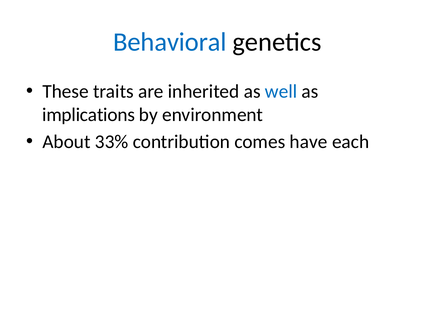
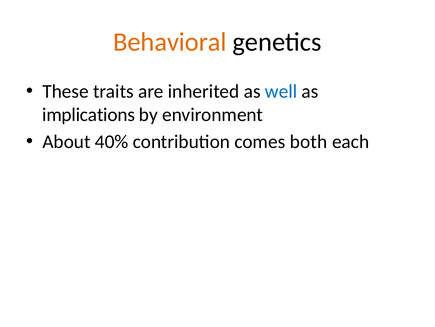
Behavioral colour: blue -> orange (170, 42)
33%: 33% -> 40% (112, 142)
have: have -> both (309, 142)
